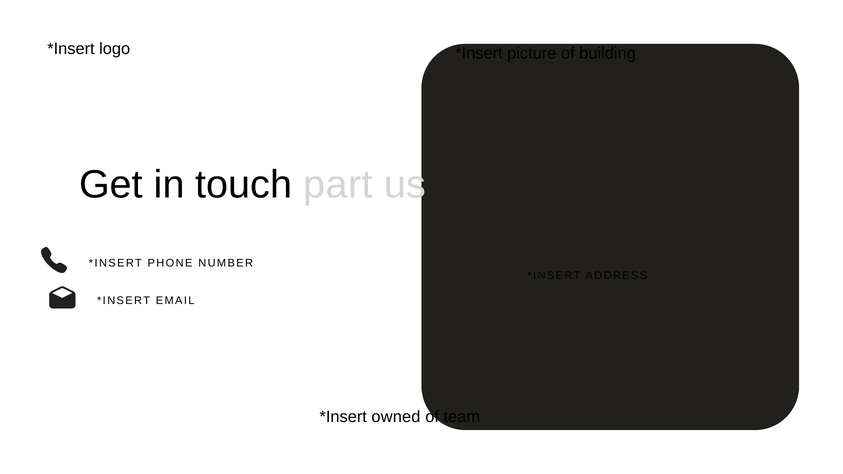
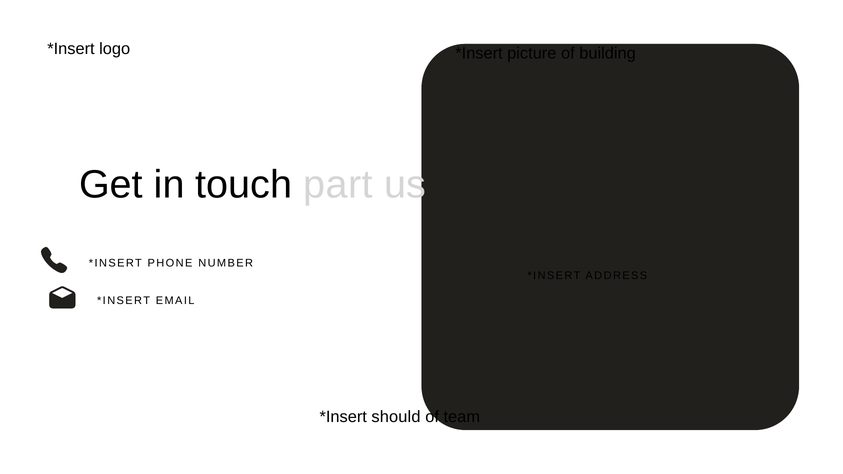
owned: owned -> should (396, 417)
